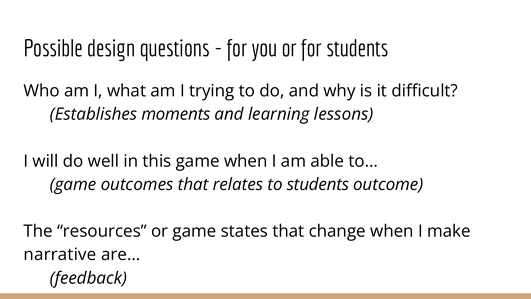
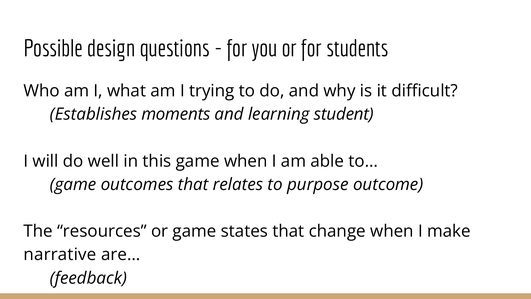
lessons: lessons -> student (344, 114)
to students: students -> purpose (318, 184)
